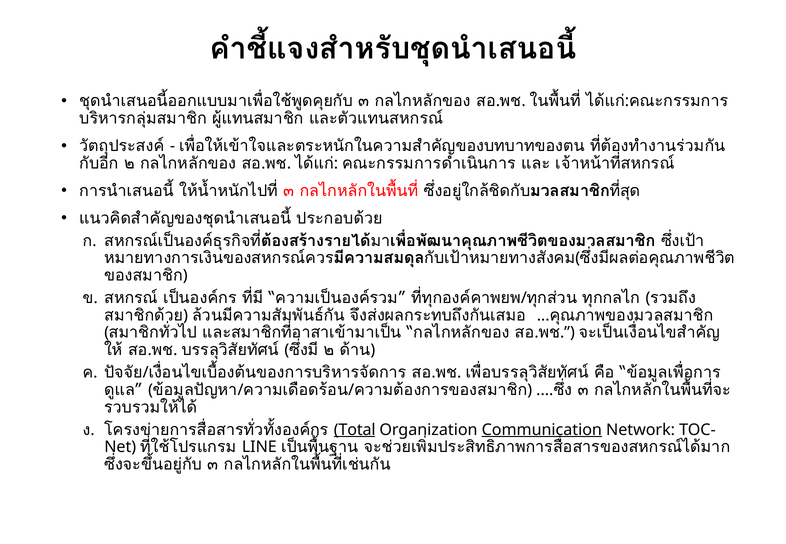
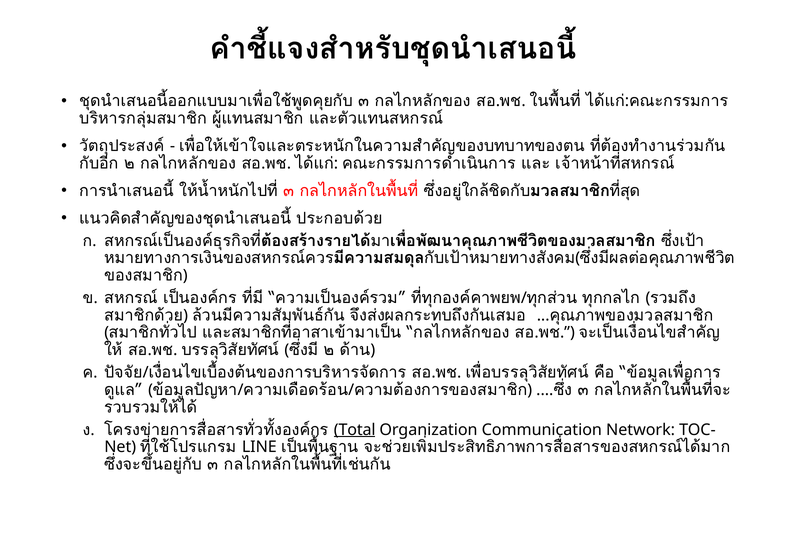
Communication underline: present -> none (542, 430)
